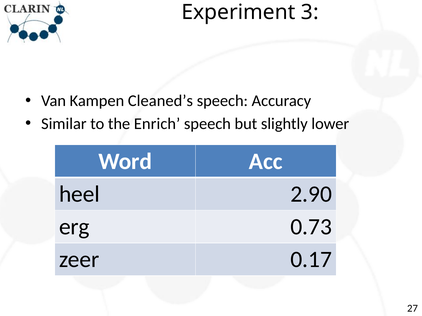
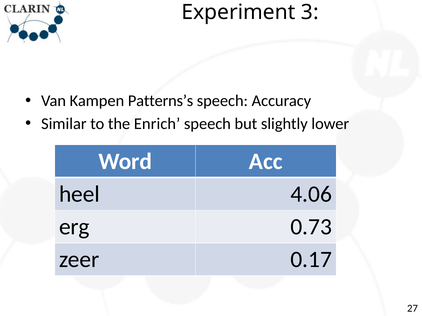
Cleaned’s: Cleaned’s -> Patterns’s (161, 101)
2.90: 2.90 -> 4.06 (311, 194)
